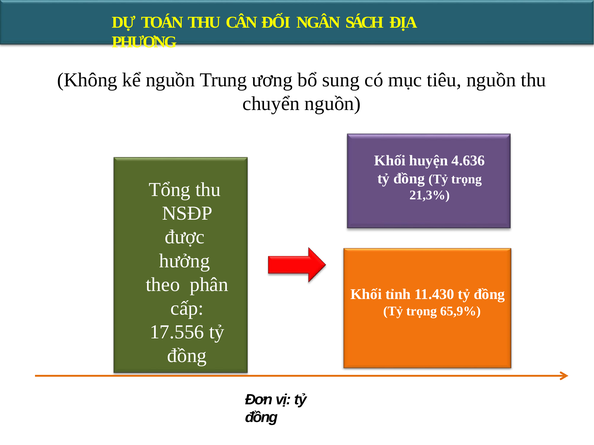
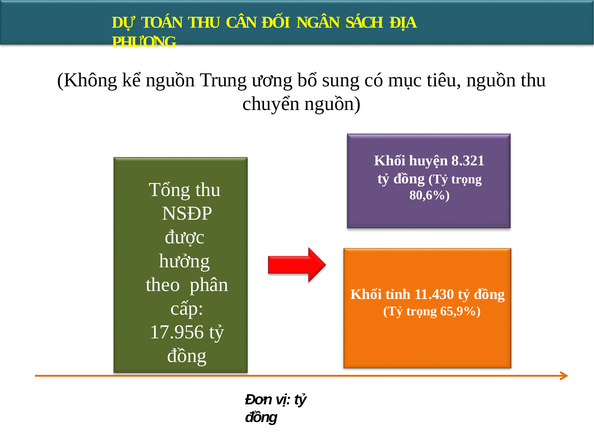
4.636: 4.636 -> 8.321 (468, 161)
21,3%: 21,3% -> 80,6% (430, 195)
17.556: 17.556 -> 17.956 (177, 332)
